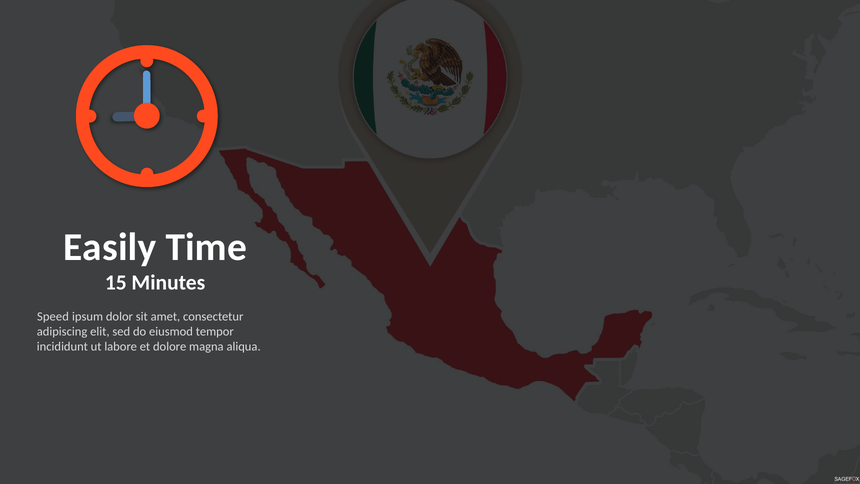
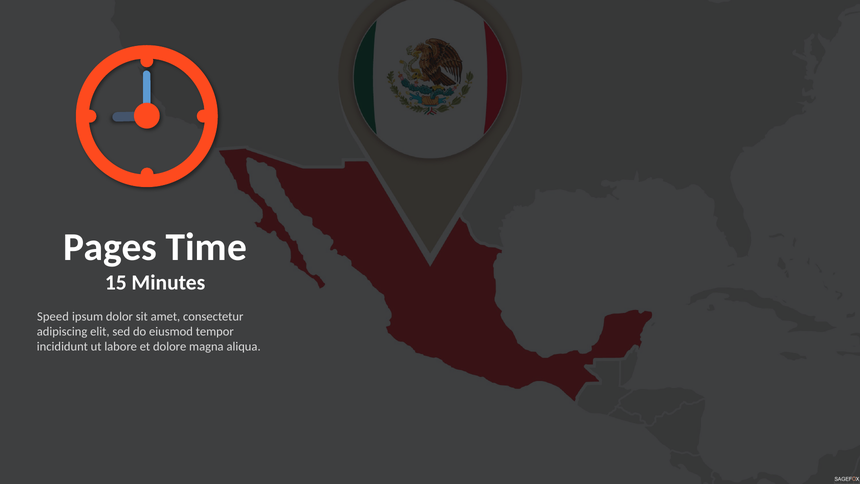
Easily: Easily -> Pages (110, 247)
